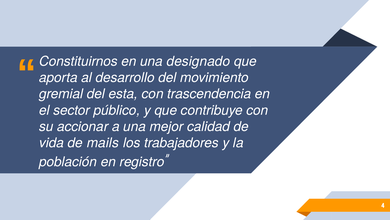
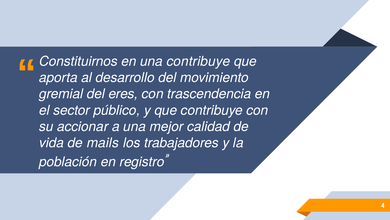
una designado: designado -> contribuye (198, 61)
esta: esta -> eres (123, 94)
